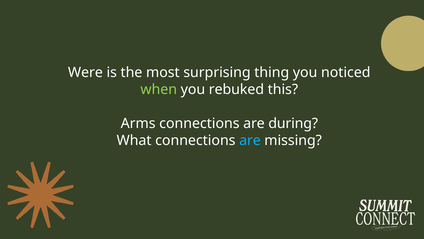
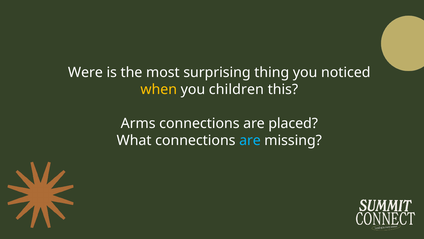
when colour: light green -> yellow (159, 89)
rebuked: rebuked -> children (236, 89)
during: during -> placed (293, 123)
